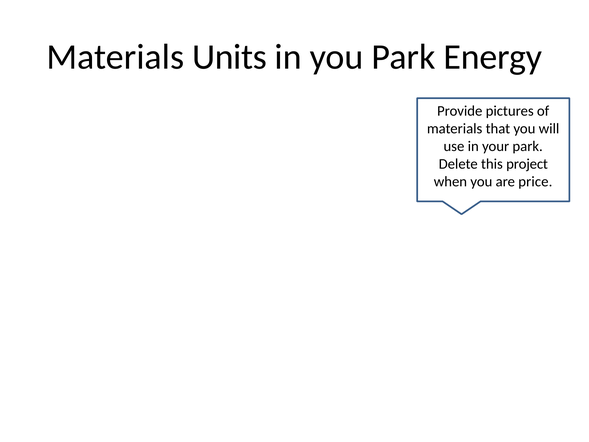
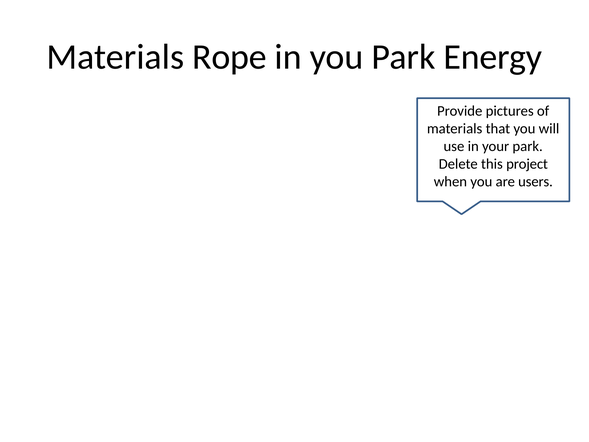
Units: Units -> Rope (229, 57)
price: price -> users (535, 182)
